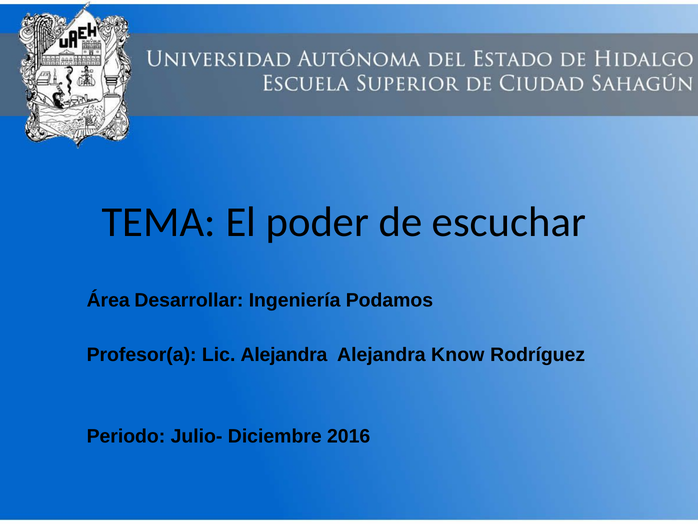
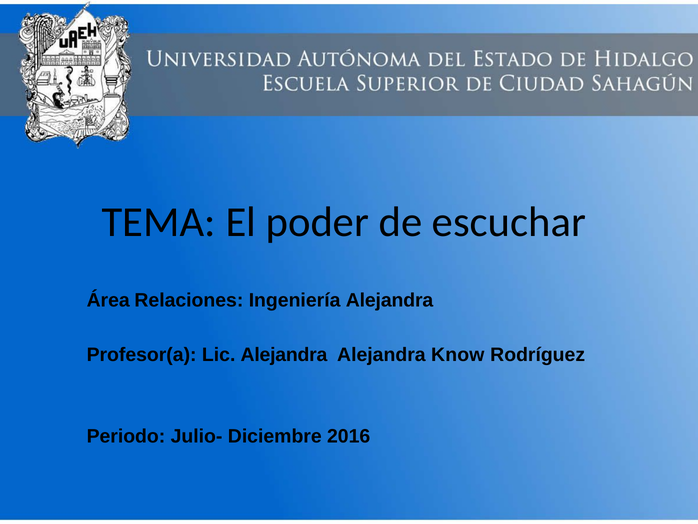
Desarrollar: Desarrollar -> Relaciones (189, 300)
Ingeniería Podamos: Podamos -> Alejandra (390, 300)
